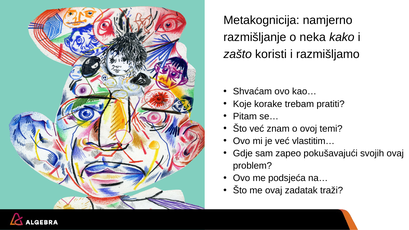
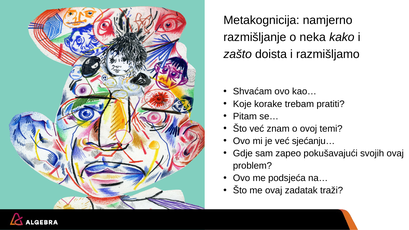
koristi: koristi -> doista (271, 54)
vlastitim…: vlastitim… -> sjećanju… (313, 141)
